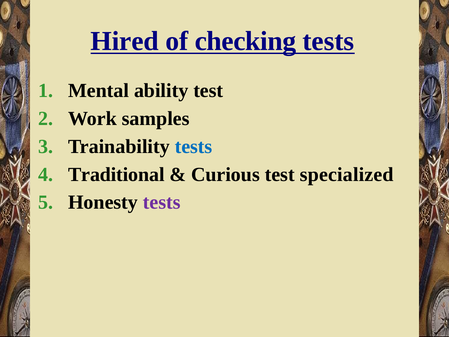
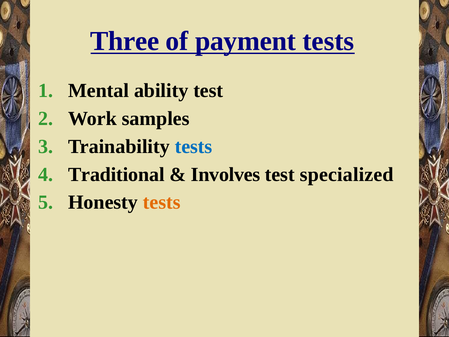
Hired: Hired -> Three (125, 41)
checking: checking -> payment (246, 41)
Curious: Curious -> Involves (226, 174)
tests colour: purple -> orange (162, 202)
